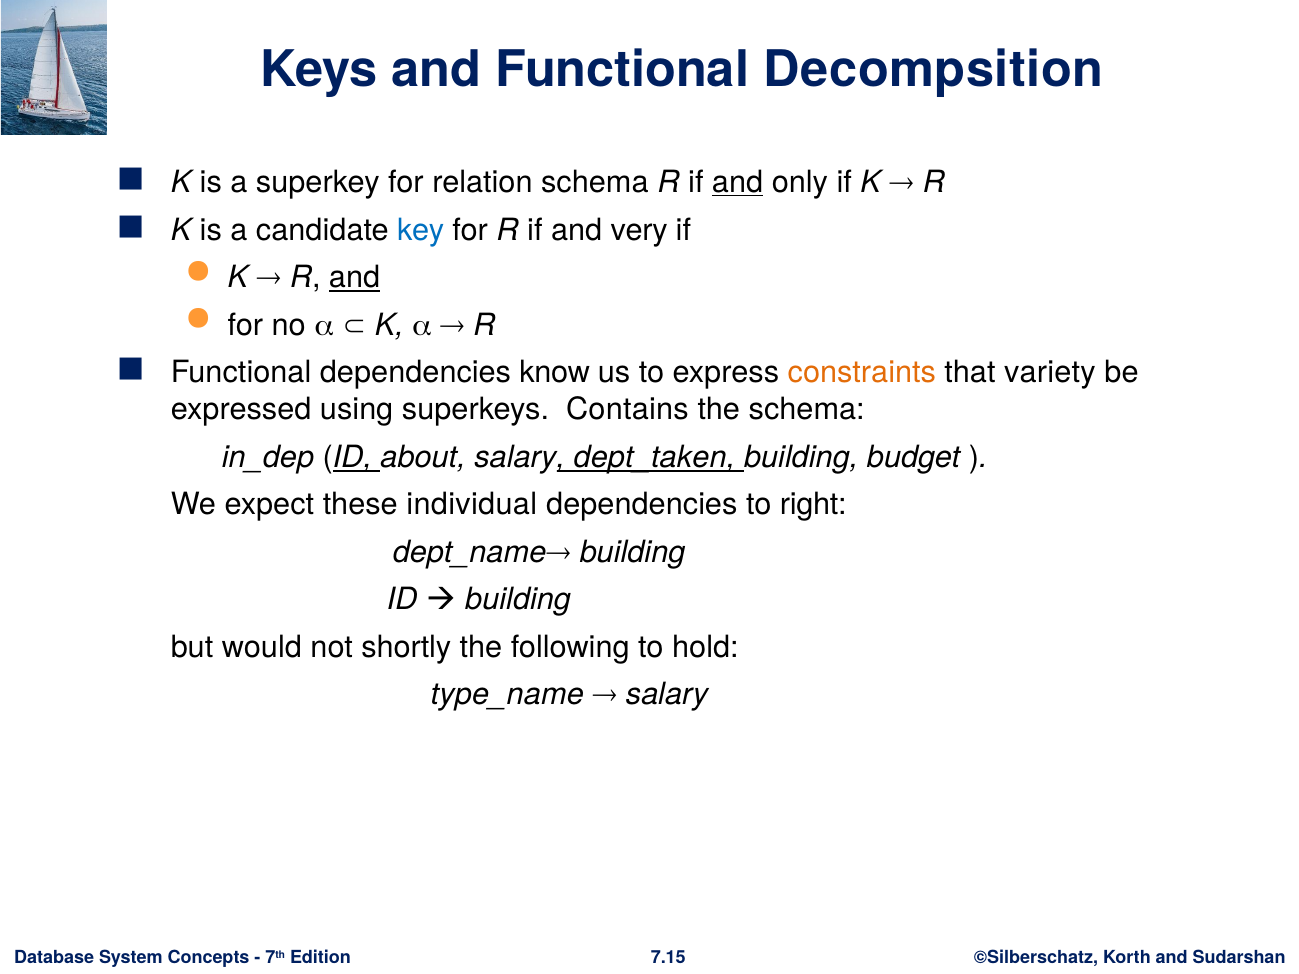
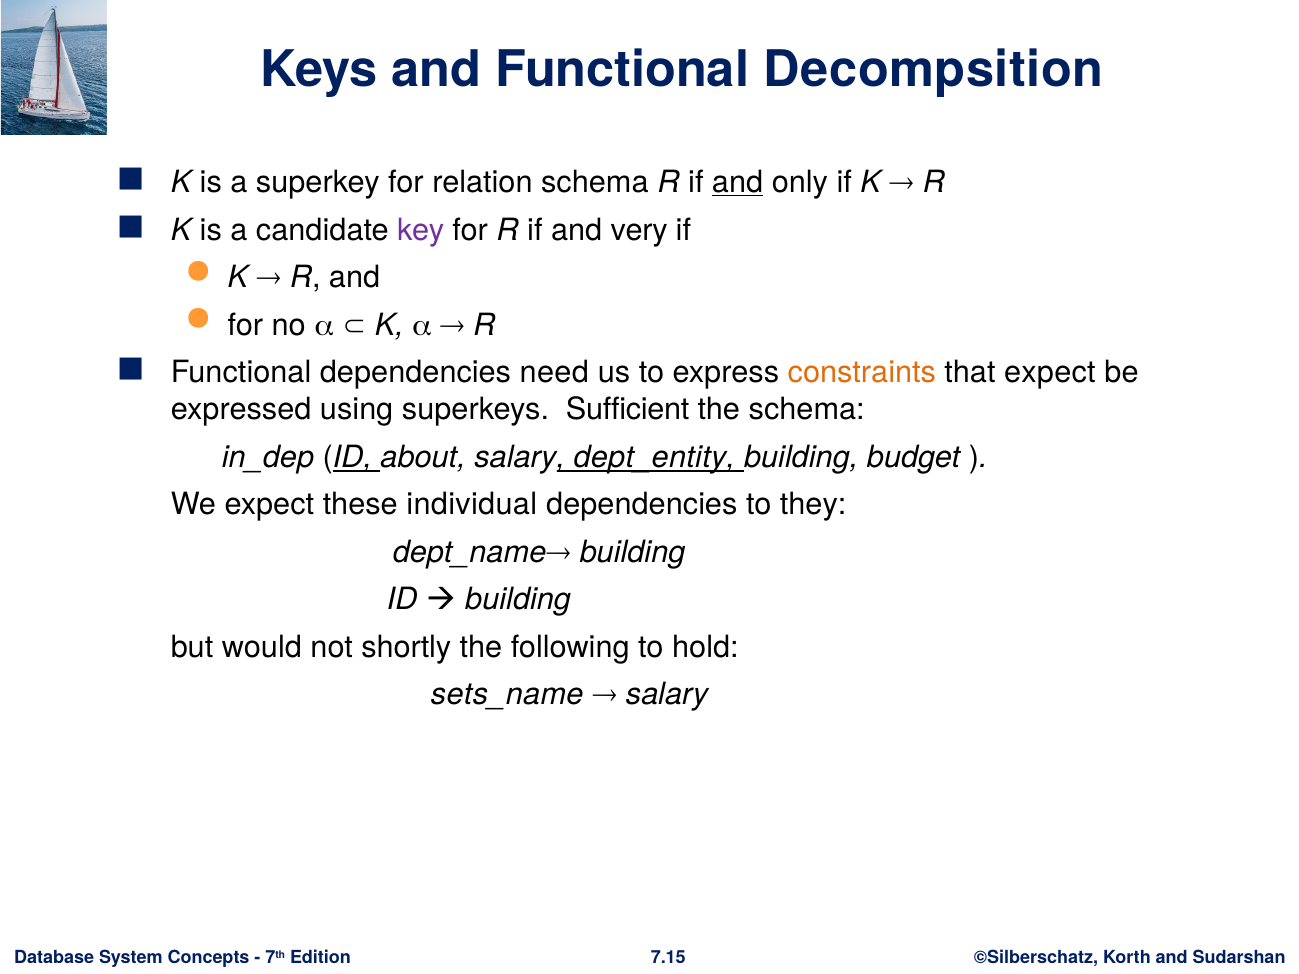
key colour: blue -> purple (421, 230)
and underline: present -> none (355, 278)
know: know -> need (554, 373)
that variety: variety -> expect (1050, 373)
Contains: Contains -> Sufficient (628, 409)
dept_taken: dept_taken -> dept_entity (654, 457)
right: right -> they (813, 505)
type_name: type_name -> sets_name (507, 695)
